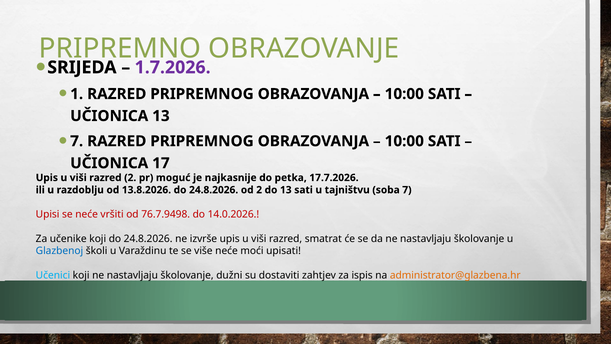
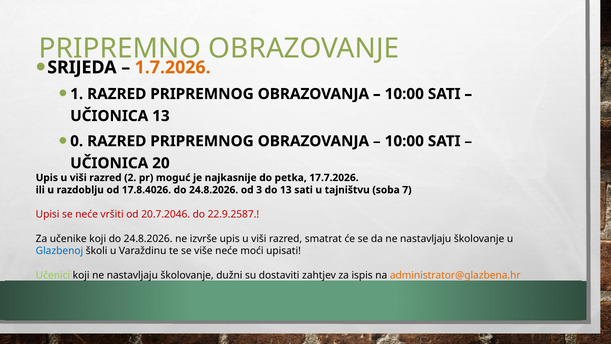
1.7.2026 colour: purple -> orange (173, 67)
7: 7 -> 0 (77, 141)
17: 17 -> 20 (161, 163)
13.8.2026: 13.8.2026 -> 17.8.4026 (146, 190)
od 2: 2 -> 3 (259, 190)
76.7.9498: 76.7.9498 -> 20.7.2046 (166, 214)
14.0.2026: 14.0.2026 -> 22.9.2587 (233, 214)
Učenici colour: light blue -> light green (53, 275)
